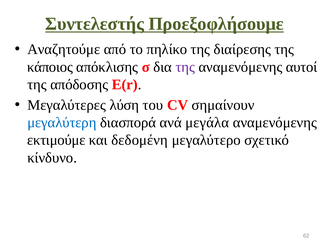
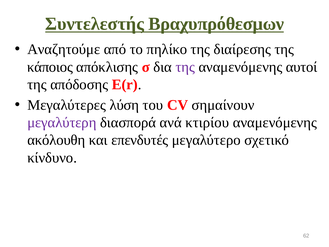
Προεξοφλήσουμε: Προεξοφλήσουμε -> Βραχυπρόθεσμων (216, 24)
μεγαλύτερη colour: blue -> purple (62, 122)
μεγάλα: μεγάλα -> κτιρίου (207, 122)
εκτιμούμε: εκτιμούμε -> ακόλουθη (56, 140)
δεδομένη: δεδομένη -> επενδυτές (140, 140)
